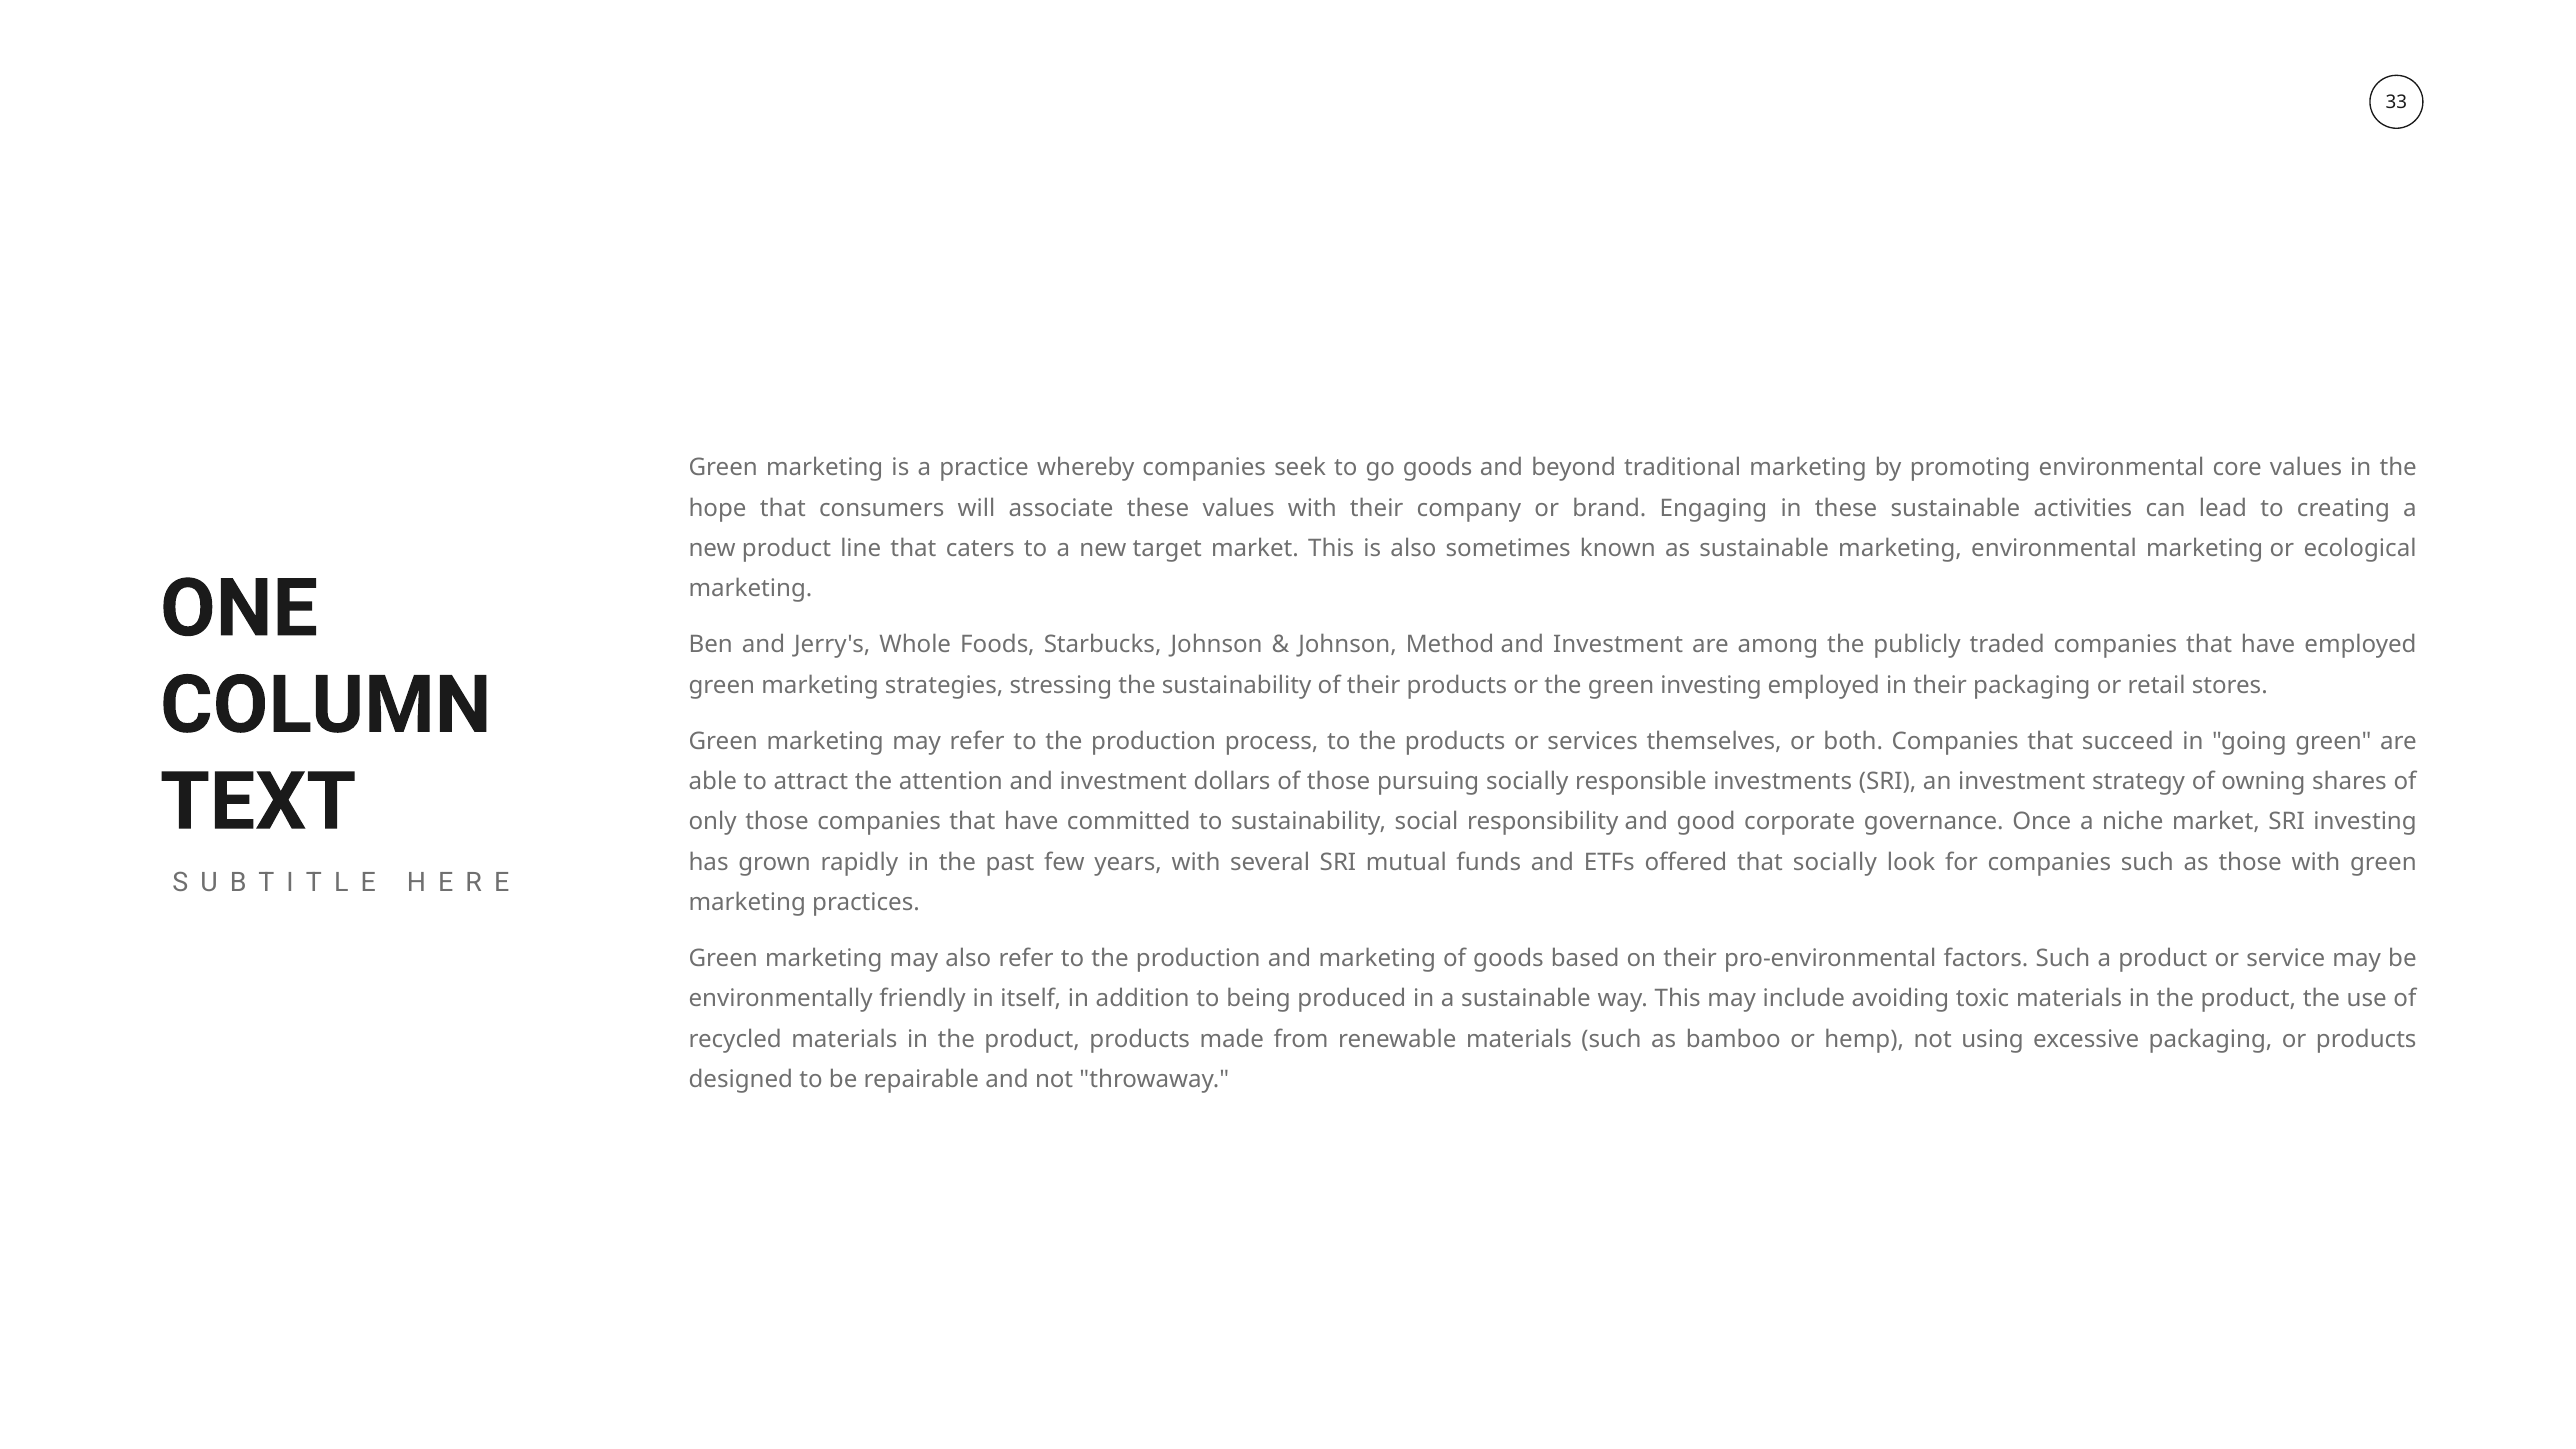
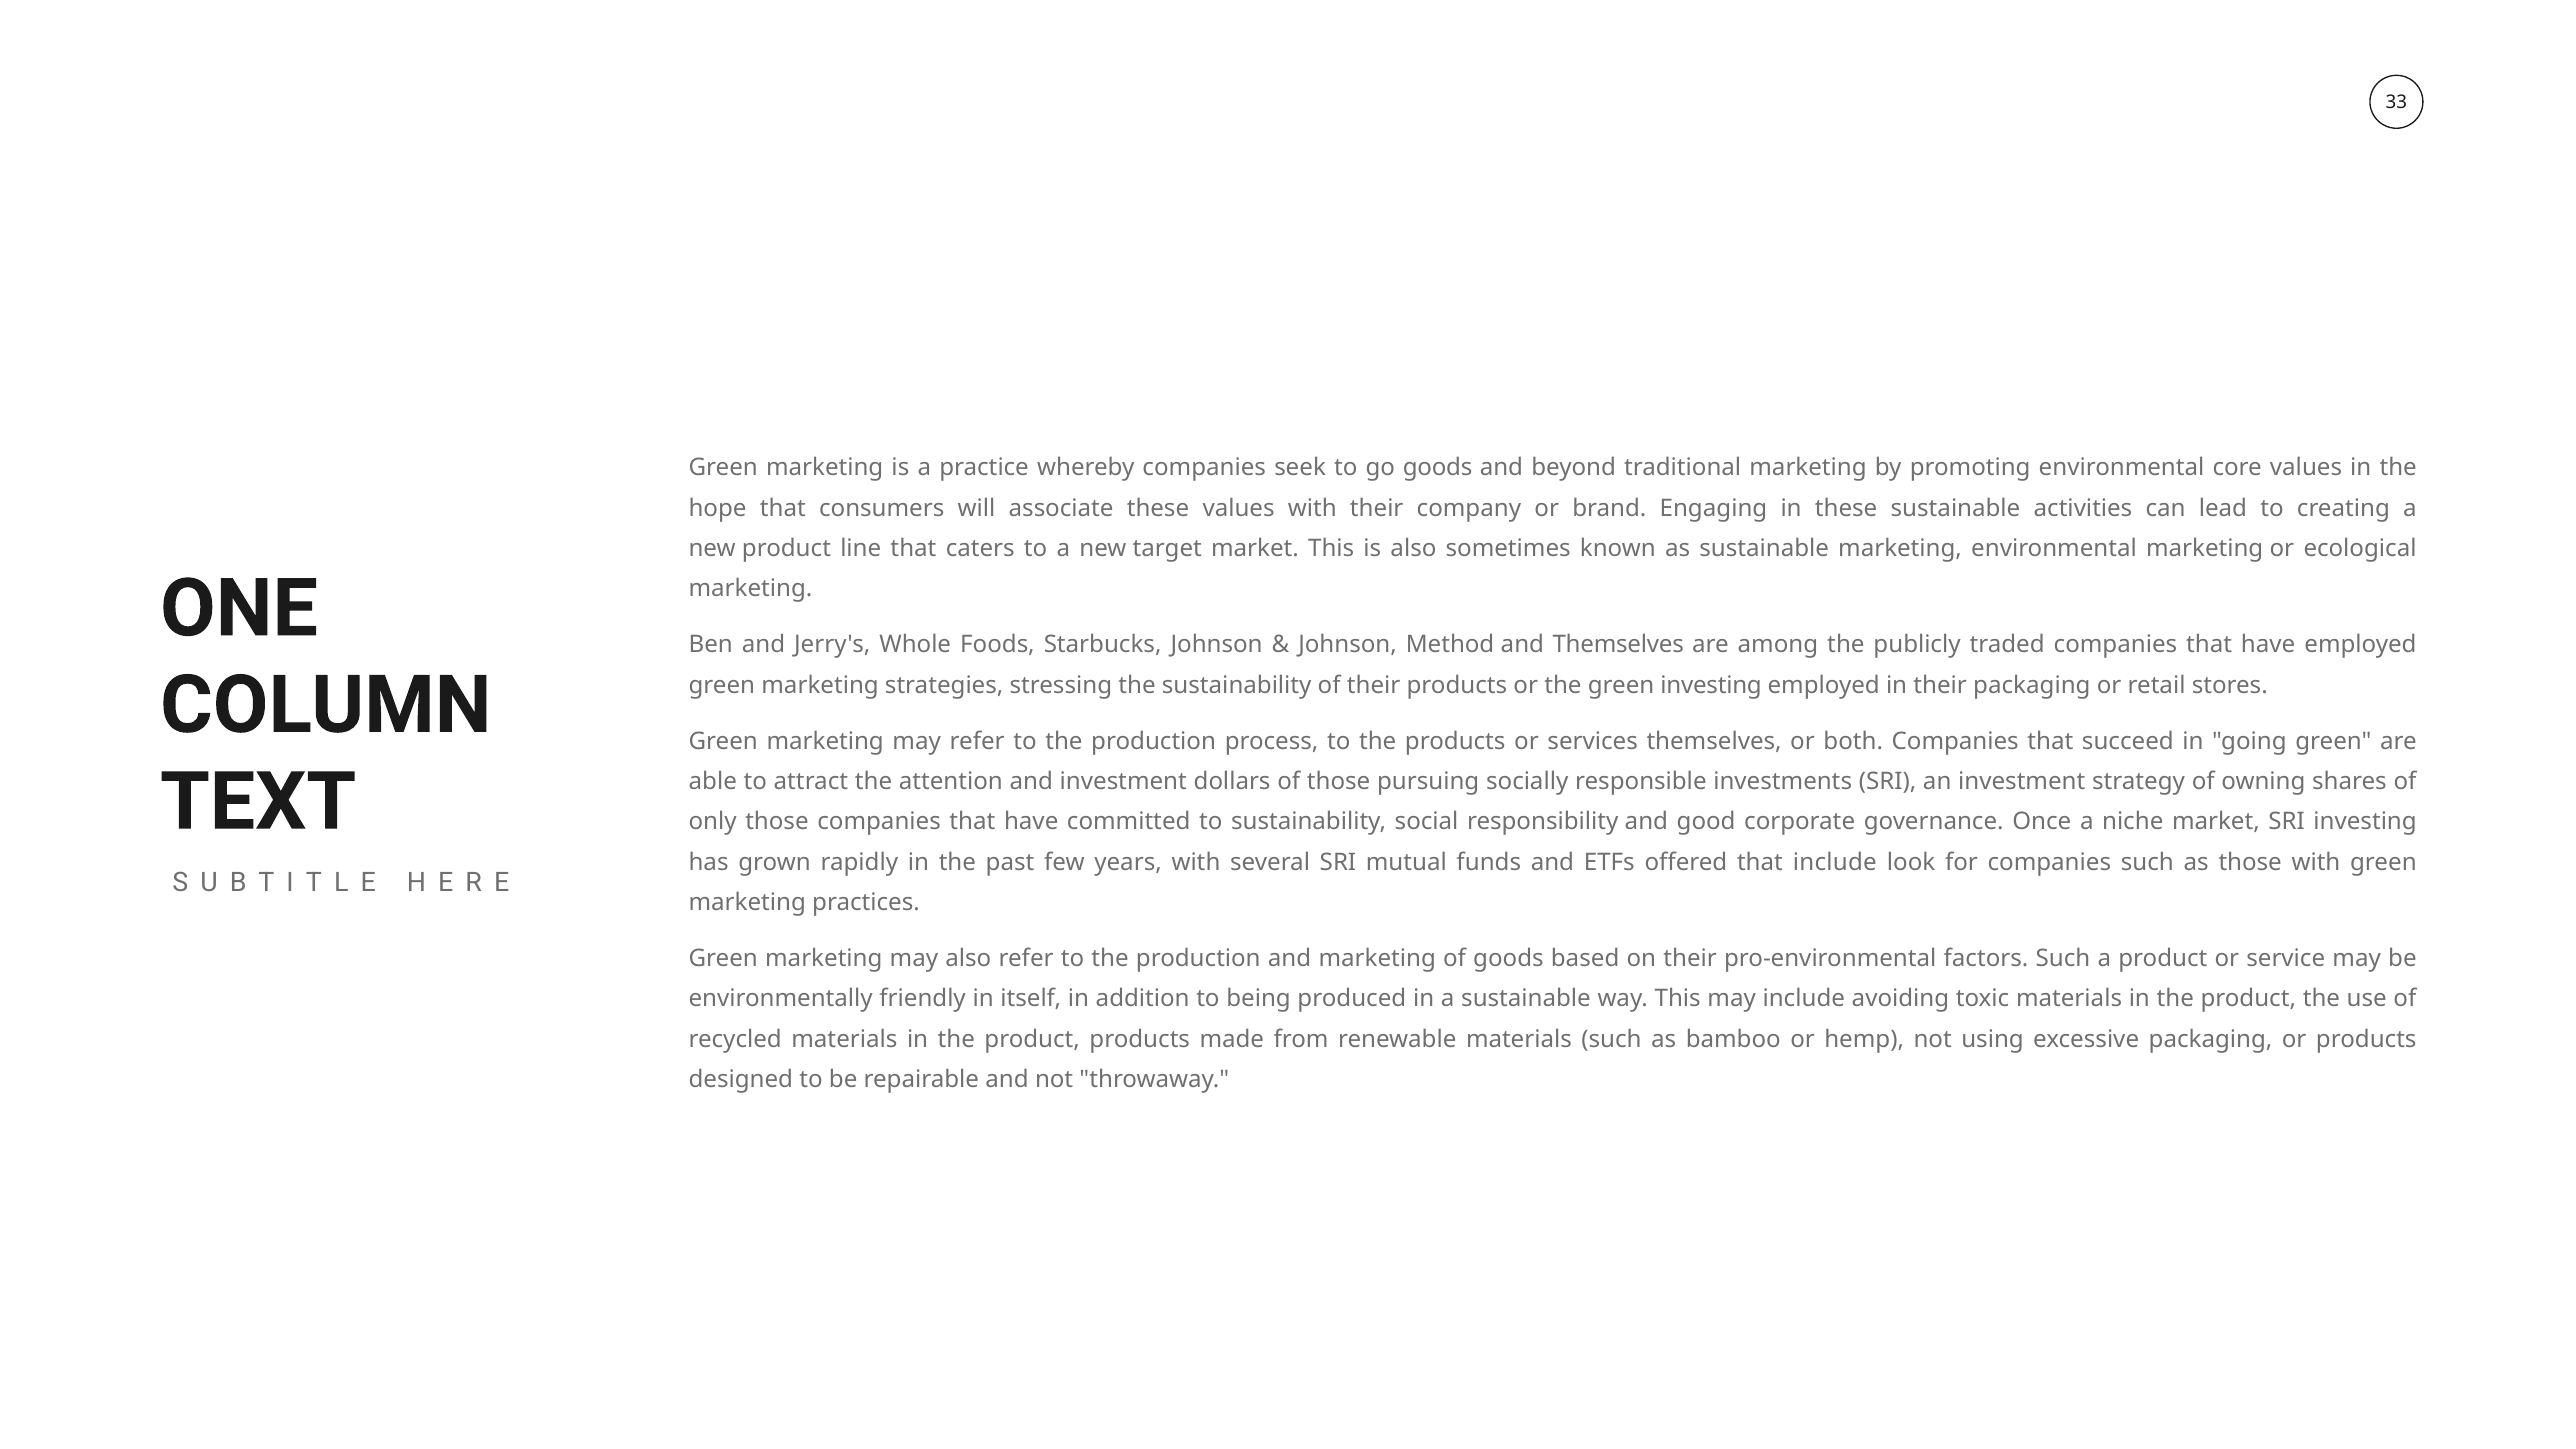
Method and Investment: Investment -> Themselves (1618, 645)
that socially: socially -> include (1835, 862)
